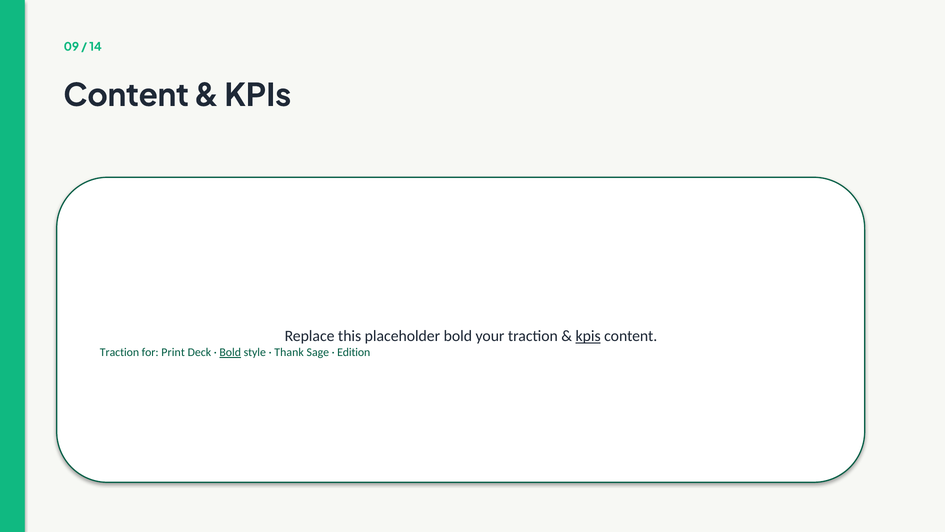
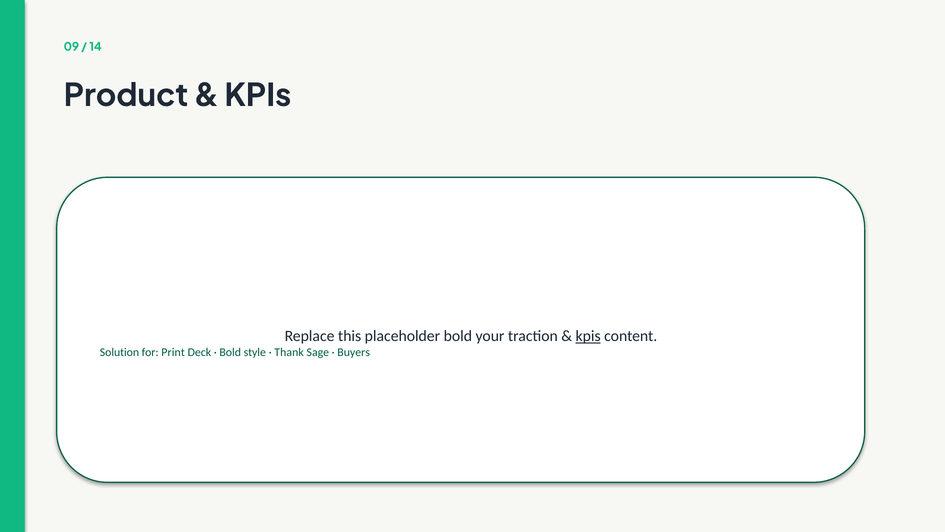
Content: Content -> Product (126, 95)
Traction: Traction -> Solution (119, 352)
Bold underline: present -> none (230, 352)
Edition: Edition -> Buyers (354, 352)
